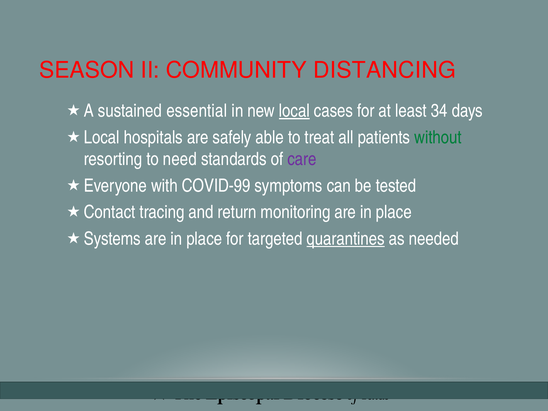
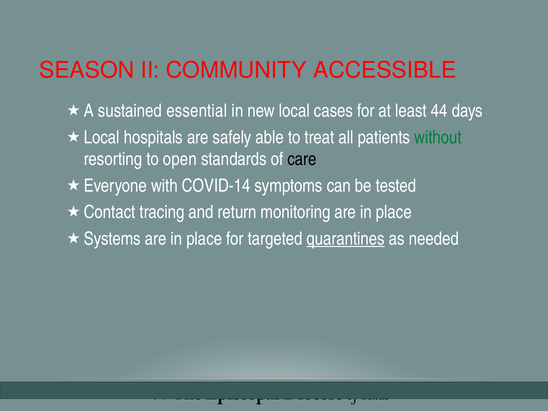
DISTANCING: DISTANCING -> ACCESSIBLE (385, 70)
local underline: present -> none (294, 111)
34: 34 -> 44 (439, 111)
need: need -> open (180, 159)
care colour: purple -> black (302, 159)
COVID-99: COVID-99 -> COVID-14 (216, 186)
